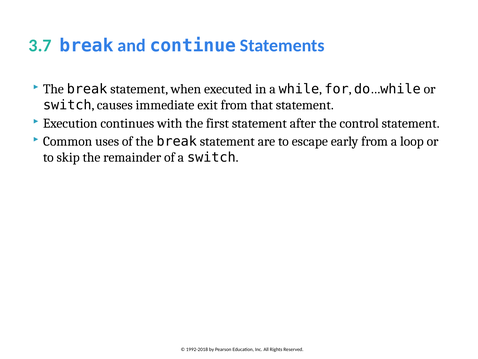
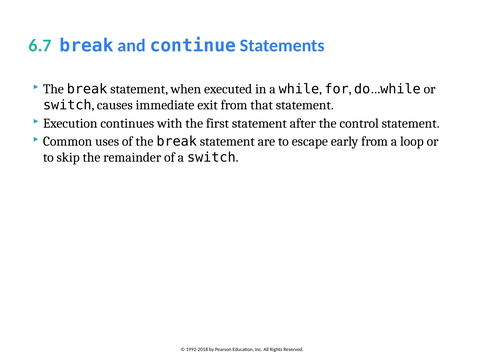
3.7: 3.7 -> 6.7 (40, 45)
